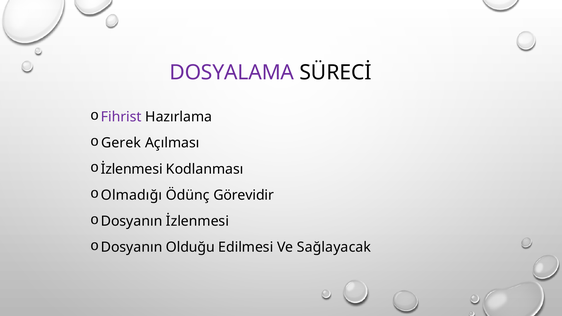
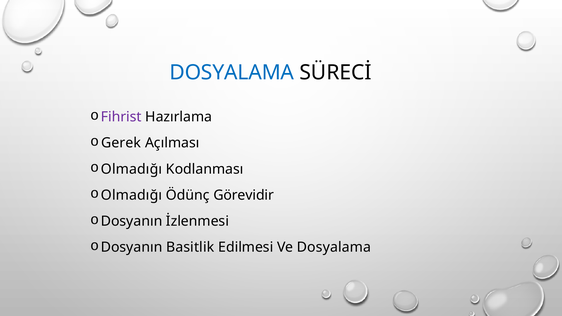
DOSYALAMA colour: purple -> blue (232, 72)
İzlenmesi: İzlenmesi -> Olmadığı (132, 169)
Olduğu: Olduğu -> Basitlik (190, 247)
Ve Sağlayacak: Sağlayacak -> Dosyalama (334, 247)
